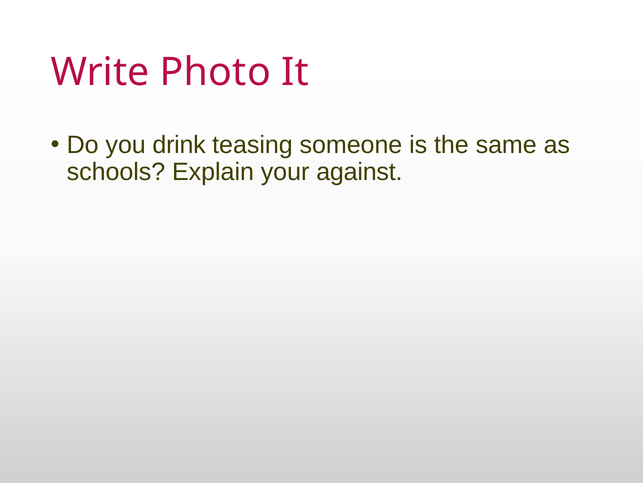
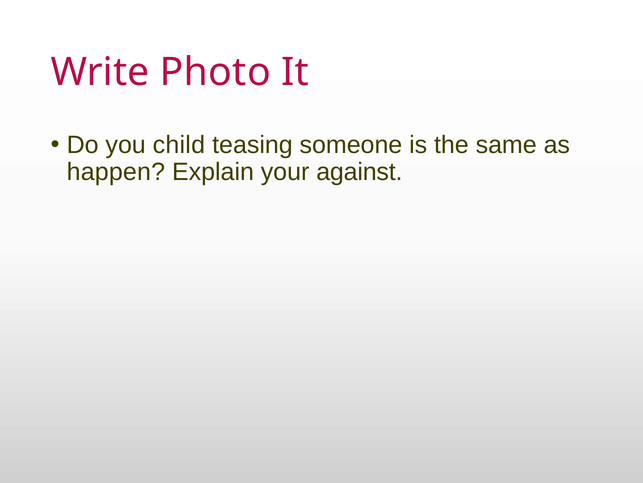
drink: drink -> child (179, 145)
schools: schools -> happen (116, 172)
